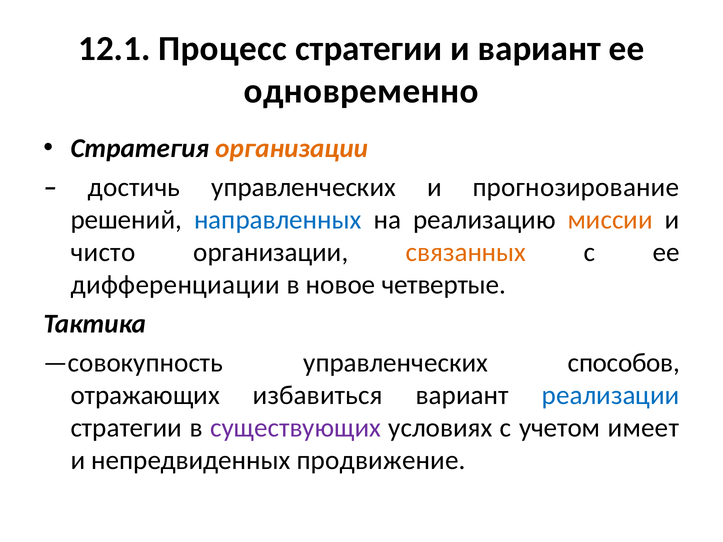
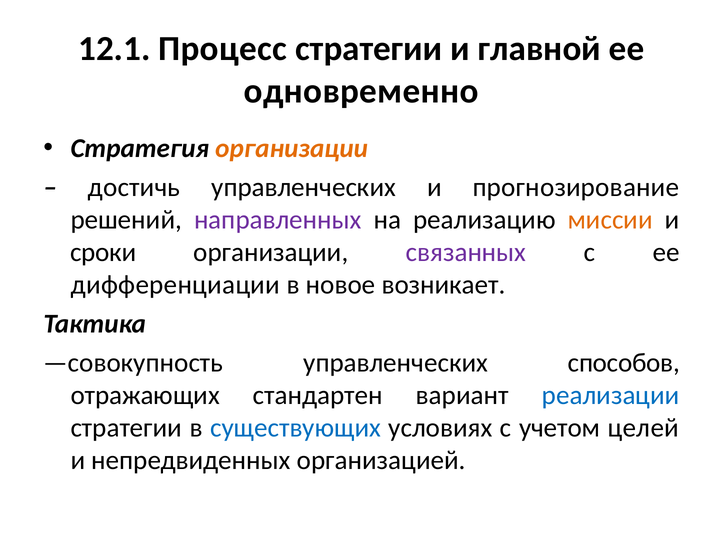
и вариант: вариант -> главной (539, 49)
направленных colour: blue -> purple (278, 220)
чисто: чисто -> сроки (103, 252)
связанных colour: orange -> purple (466, 252)
четвертые: четвертые -> возникает (444, 285)
избавиться: избавиться -> стандартен (318, 396)
существующих colour: purple -> blue (296, 428)
имеет: имеет -> целей (643, 428)
продвижение: продвижение -> организацией (381, 461)
